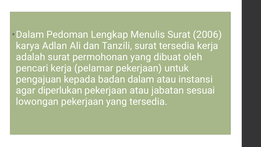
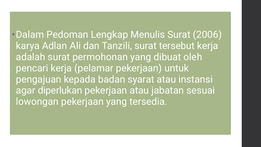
surat tersedia: tersedia -> tersebut (177, 46)
badan dalam: dalam -> syarat (141, 79)
